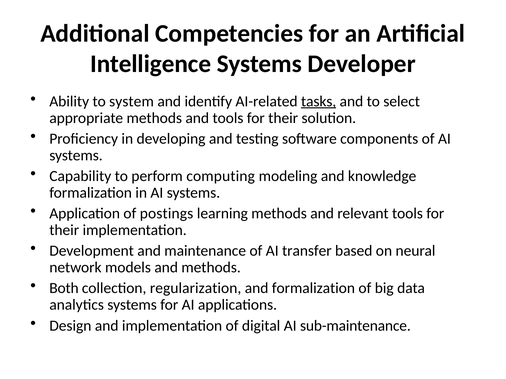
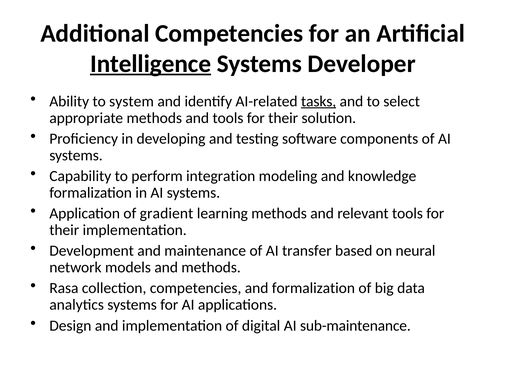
Intelligence underline: none -> present (151, 64)
computing: computing -> integration (221, 176)
postings: postings -> gradient (167, 214)
Both: Both -> Rasa (64, 289)
collection regularization: regularization -> competencies (196, 289)
